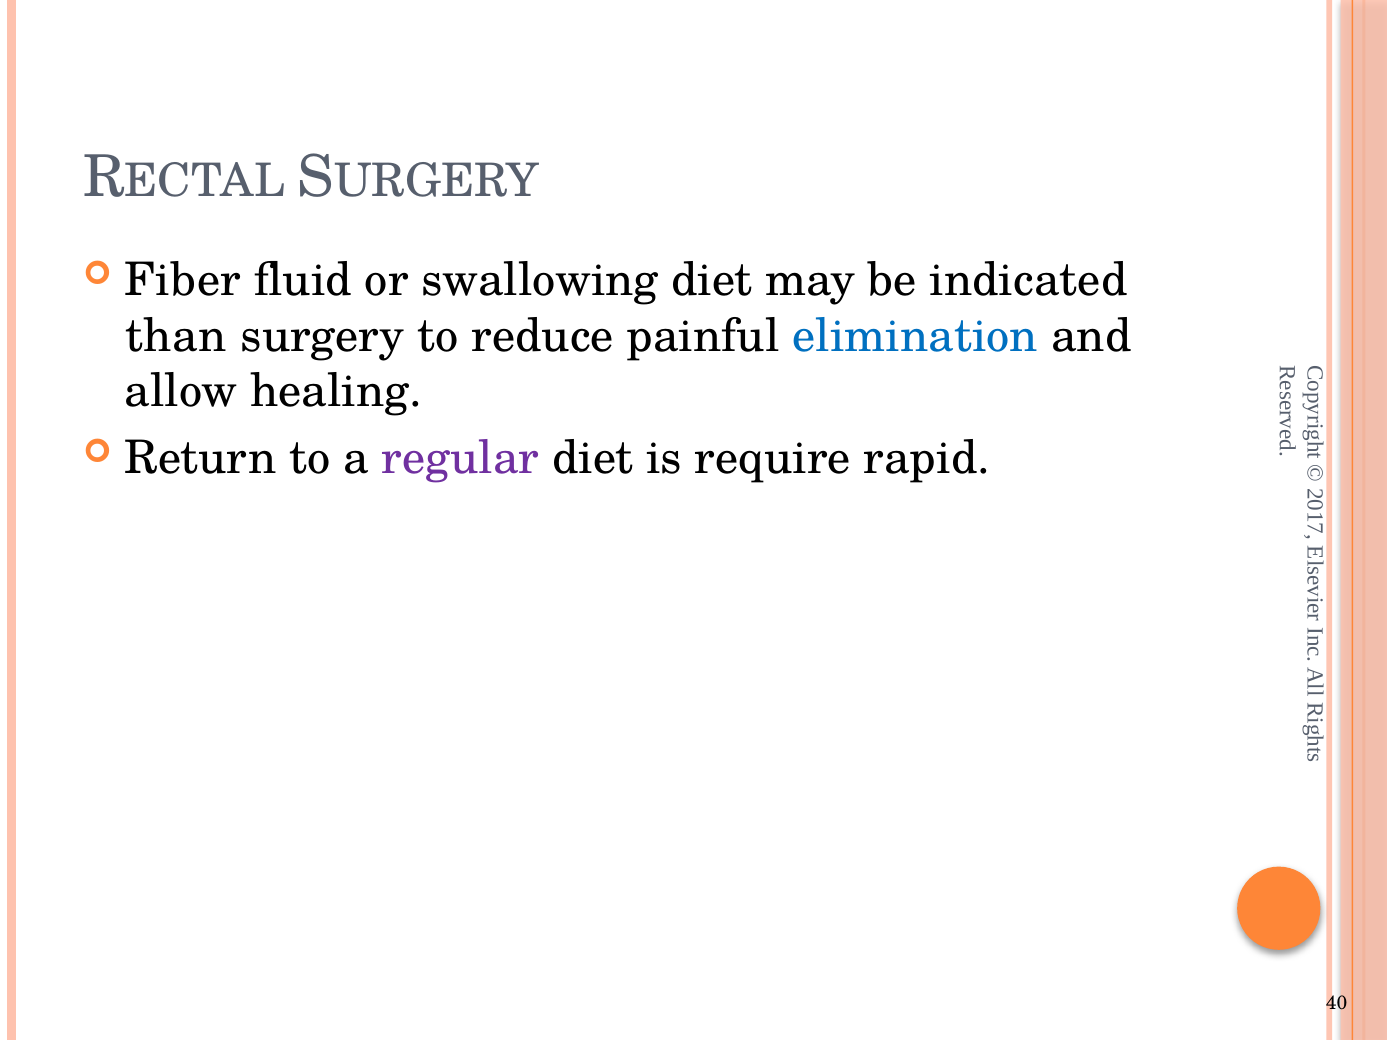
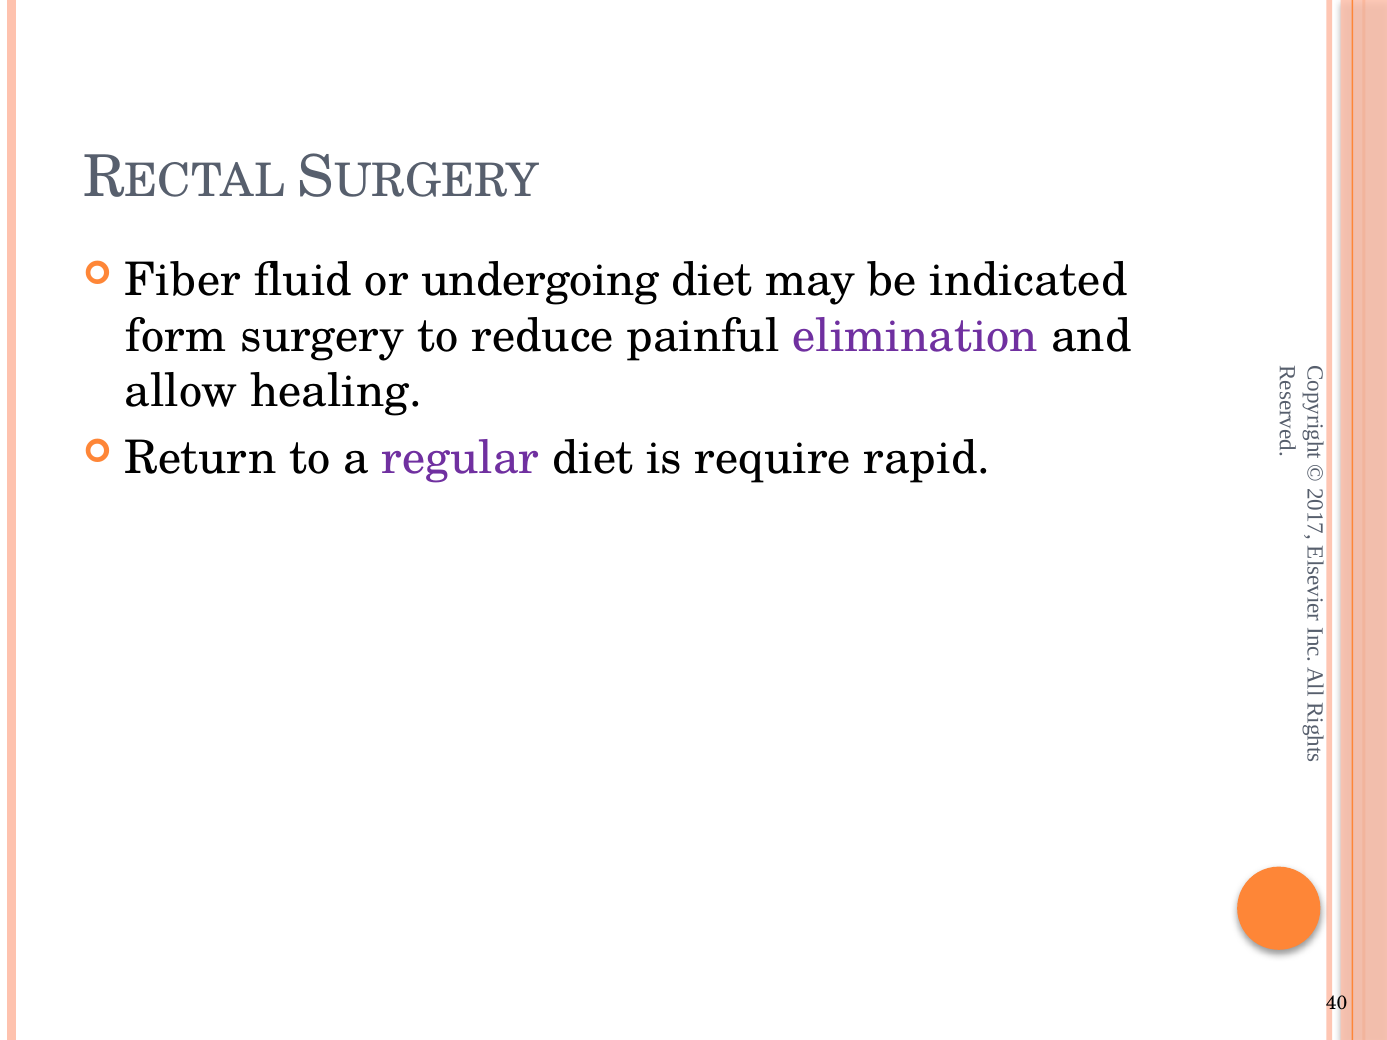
swallowing: swallowing -> undergoing (540, 281)
than: than -> form (176, 336)
elimination colour: blue -> purple (915, 336)
